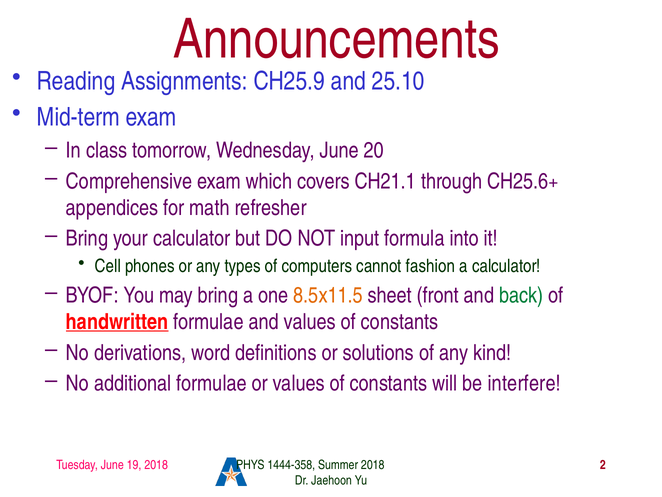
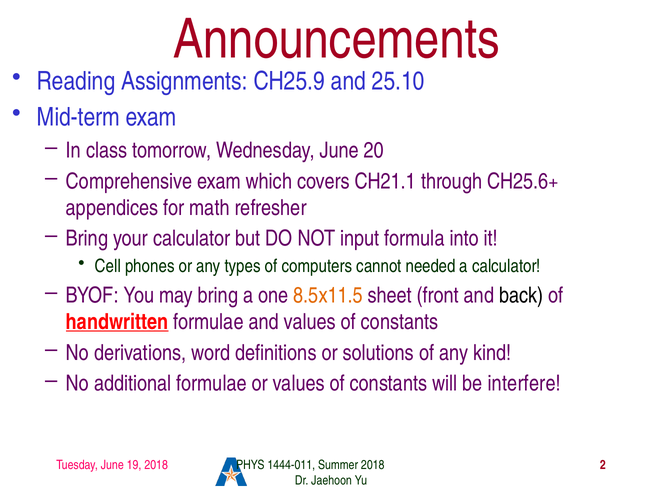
fashion: fashion -> needed (431, 266)
back colour: green -> black (521, 295)
1444-358: 1444-358 -> 1444-011 (291, 464)
